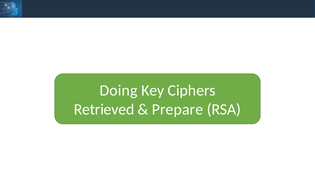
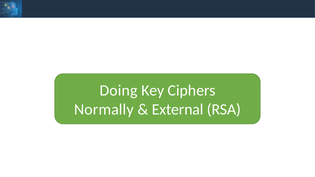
Retrieved: Retrieved -> Normally (104, 109)
Prepare: Prepare -> External (178, 109)
